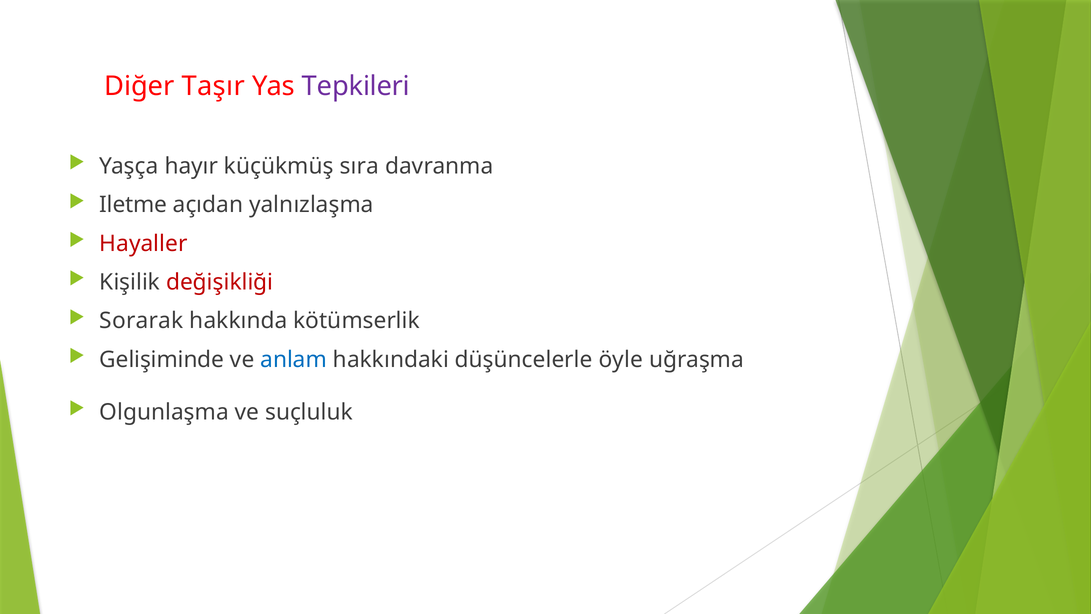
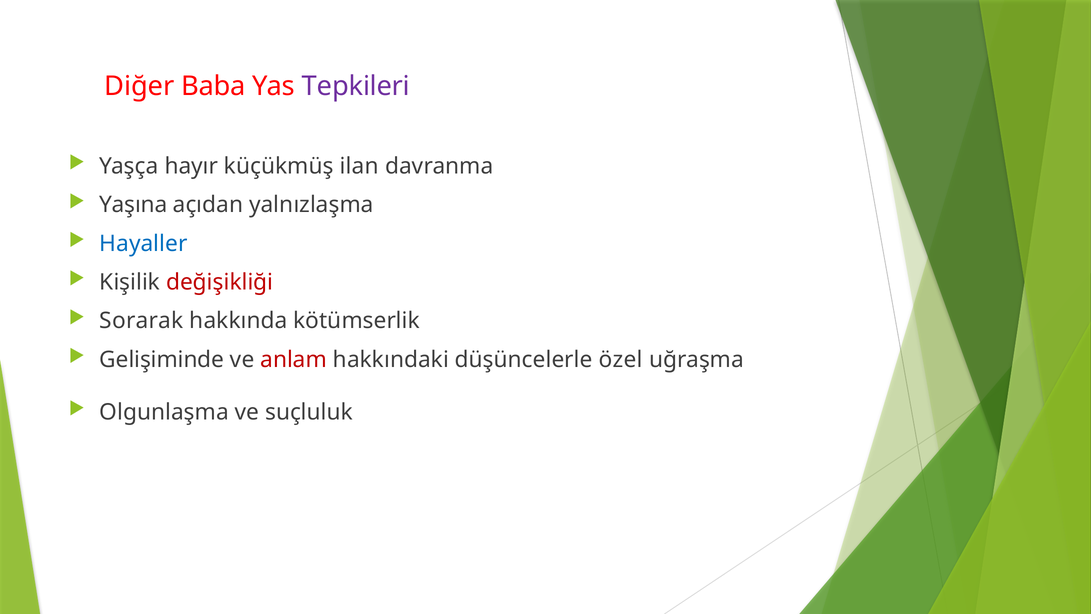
Taşır: Taşır -> Baba (214, 86)
sıra: sıra -> ilan (359, 166)
Iletme: Iletme -> Yaşına (133, 205)
Hayaller colour: red -> blue (143, 243)
anlam colour: blue -> red (294, 360)
öyle: öyle -> özel (621, 360)
